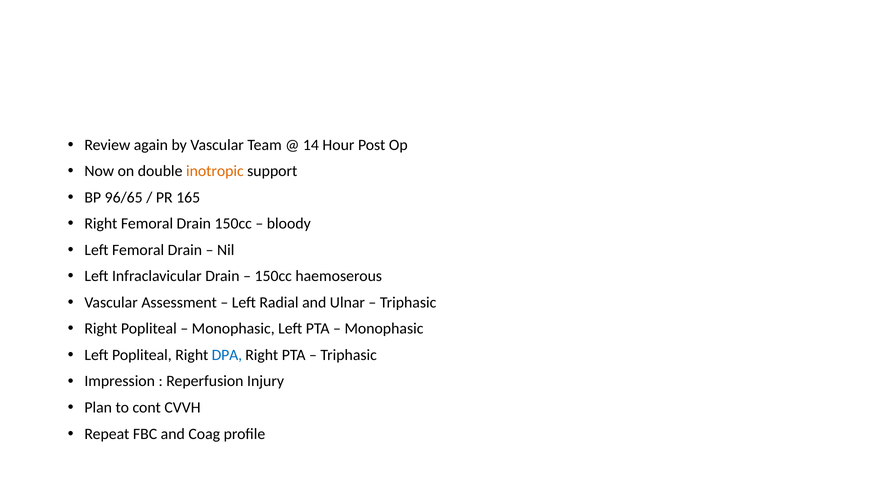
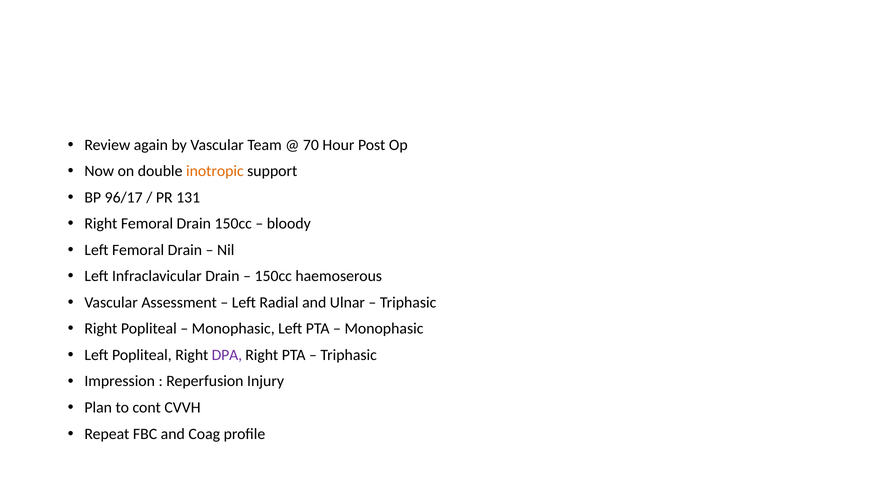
14: 14 -> 70 (311, 145)
96/65: 96/65 -> 96/17 (124, 197)
165: 165 -> 131 (188, 197)
DPA colour: blue -> purple (227, 355)
